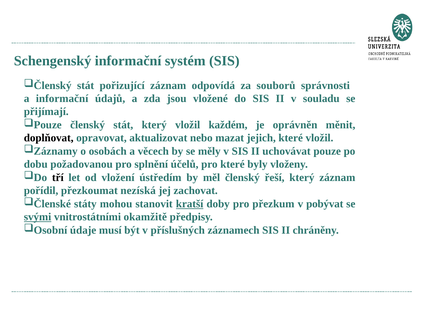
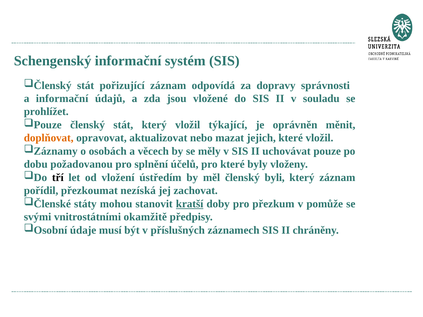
souborů: souborů -> dopravy (276, 85)
přijímají: přijímají -> prohlížet (46, 112)
každém: každém -> týkající (228, 125)
doplňovat colour: black -> orange (49, 138)
řeší: řeší -> byli (275, 178)
pobývat: pobývat -> pomůže (325, 204)
svými underline: present -> none (38, 217)
